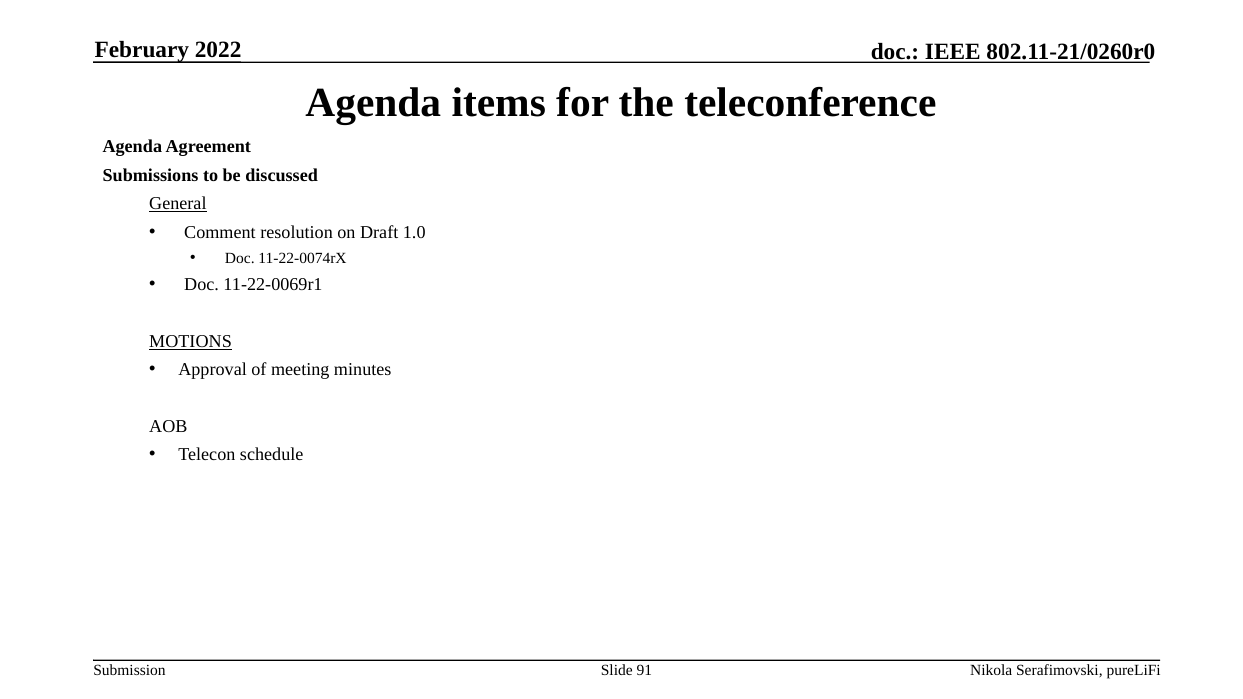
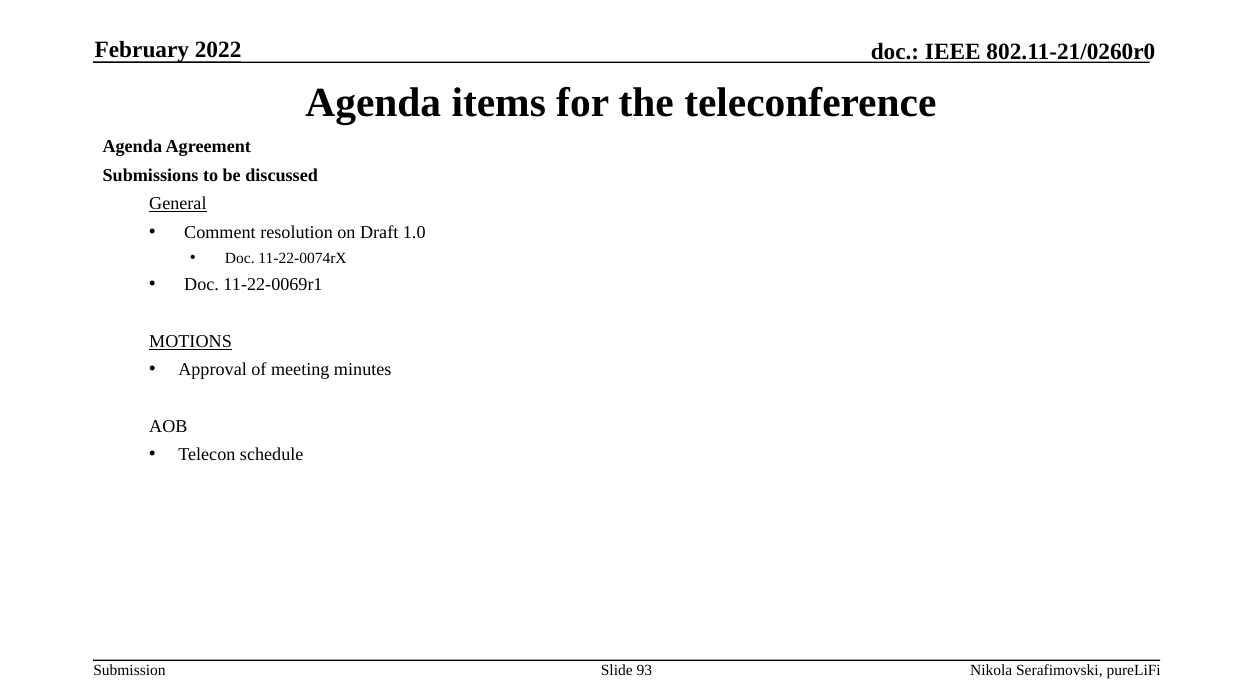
91: 91 -> 93 (644, 671)
